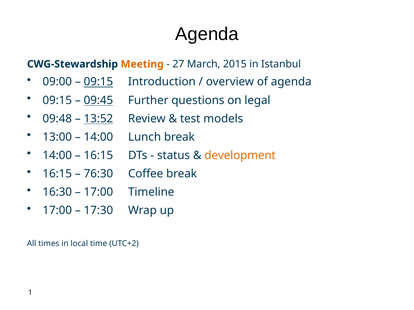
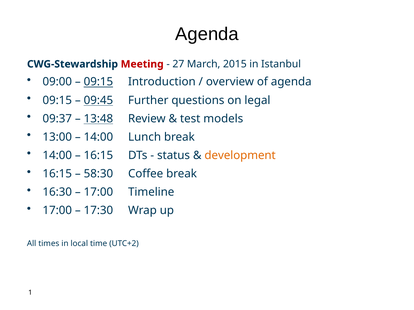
Meeting colour: orange -> red (142, 64)
09:48: 09:48 -> 09:37 (57, 119)
13:52: 13:52 -> 13:48 (98, 119)
76:30: 76:30 -> 58:30 (98, 174)
